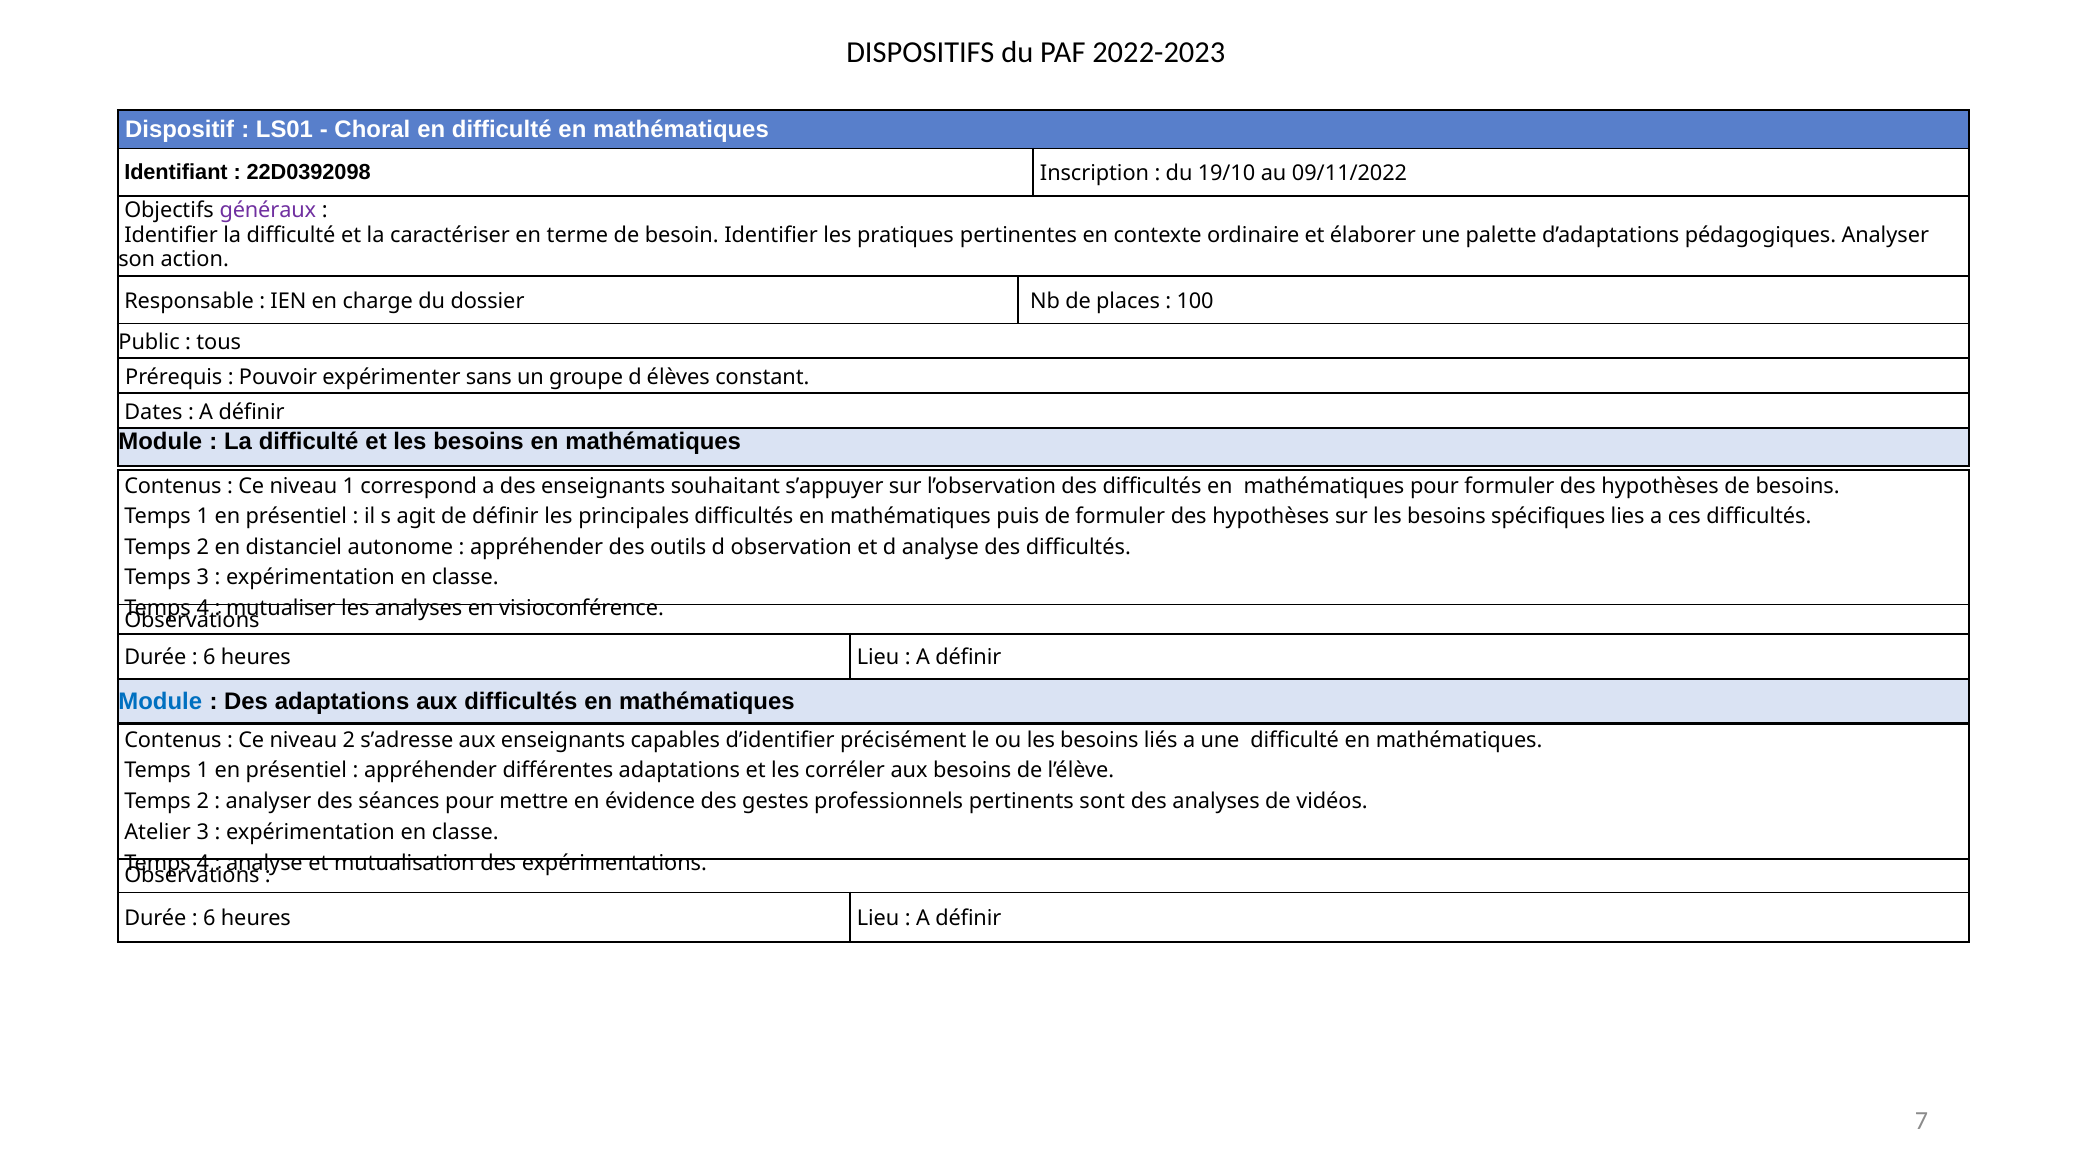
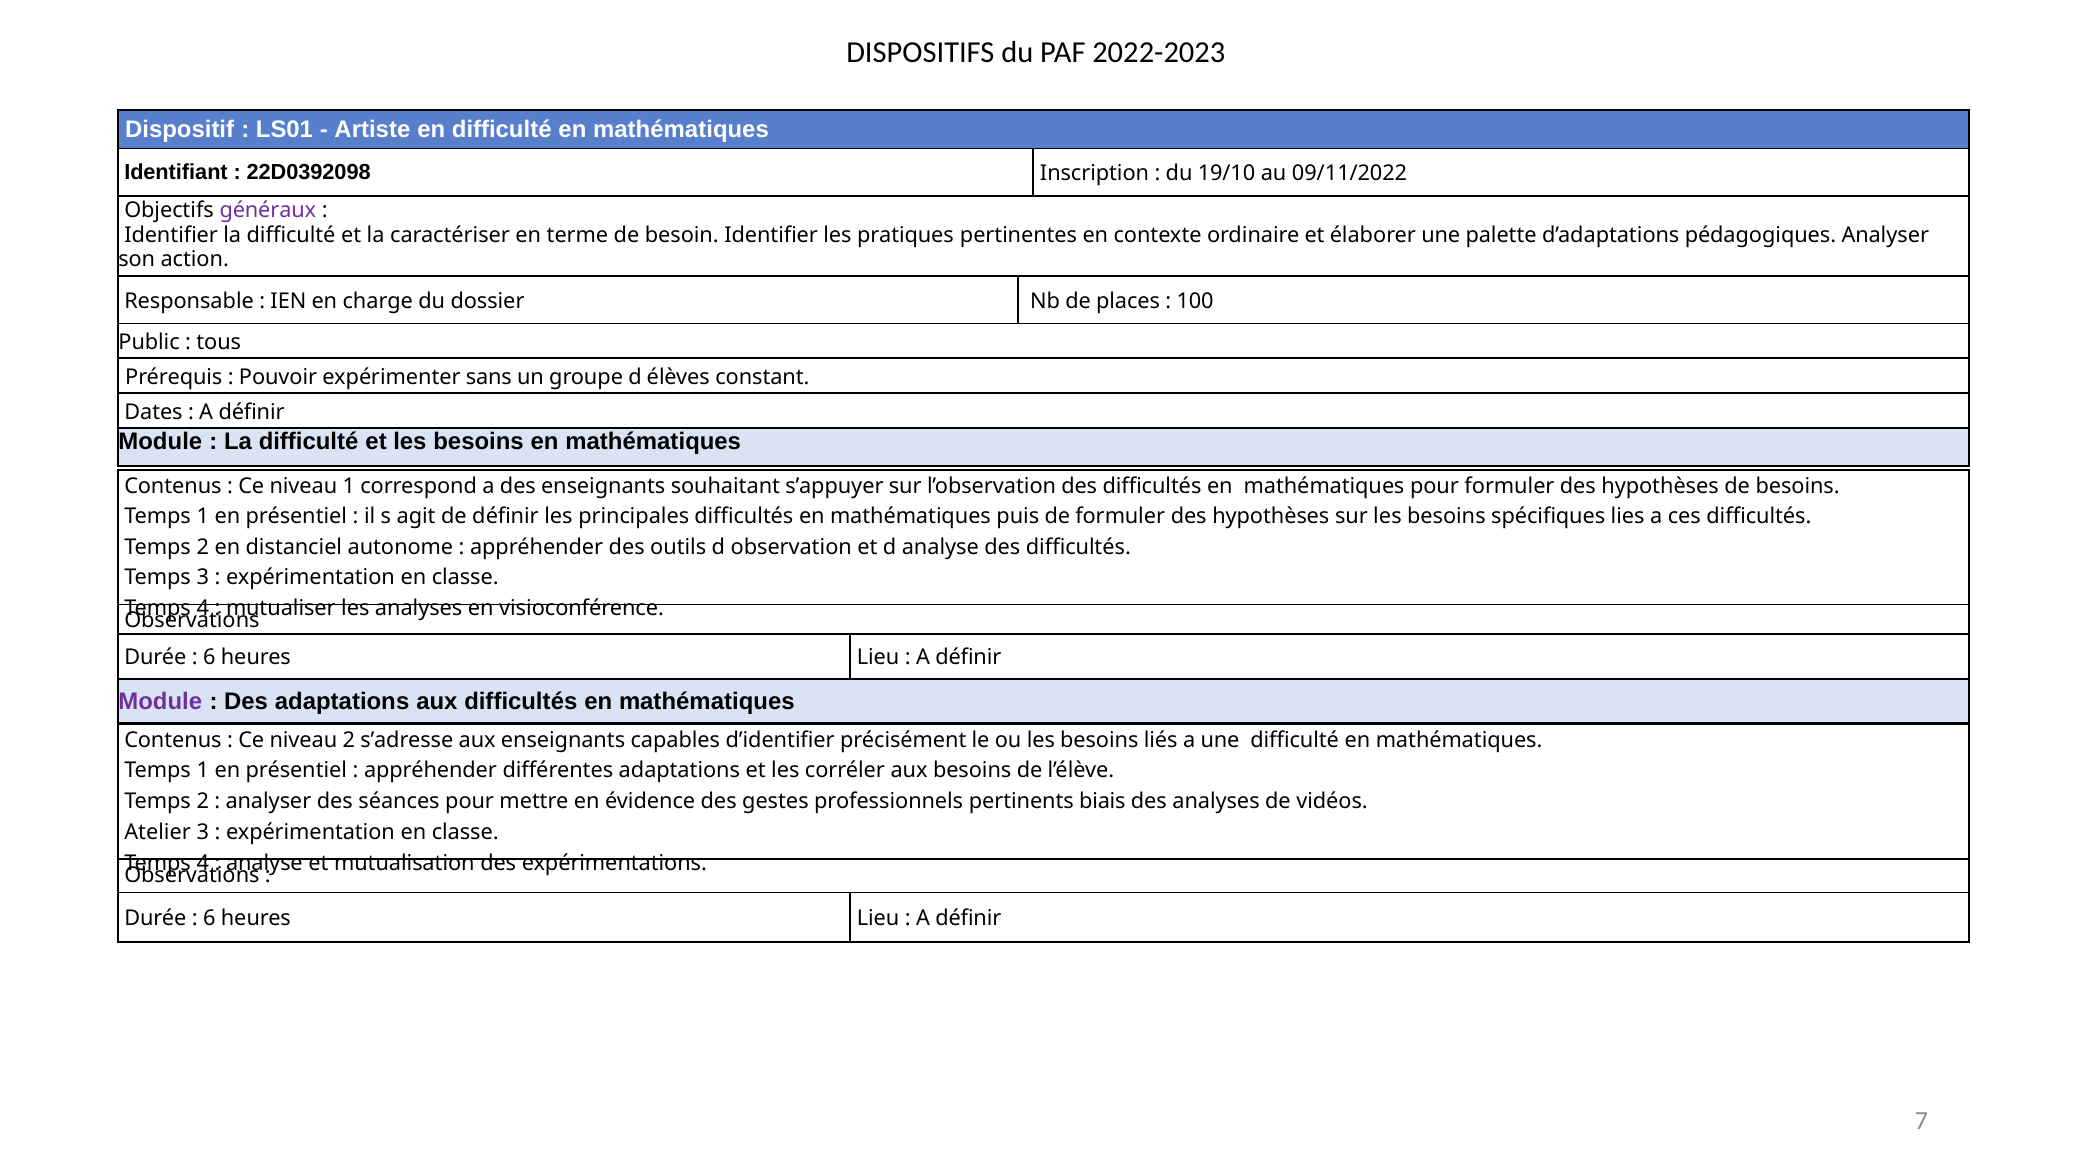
Choral: Choral -> Artiste (372, 130)
Module colour: blue -> purple (160, 701)
sont: sont -> biais (1102, 801)
